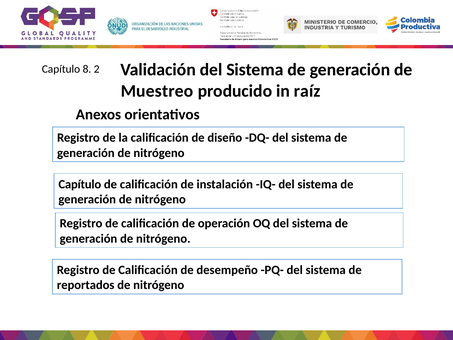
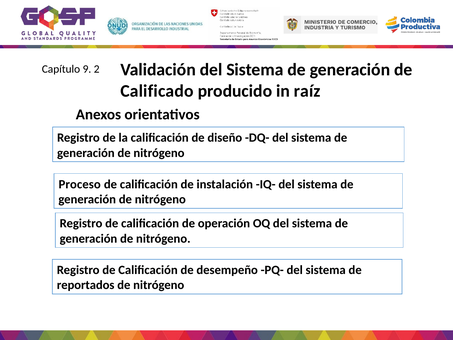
8: 8 -> 9 (87, 69)
Muestreo: Muestreo -> Calificado (157, 91)
Capítulo: Capítulo -> Proceso (80, 184)
